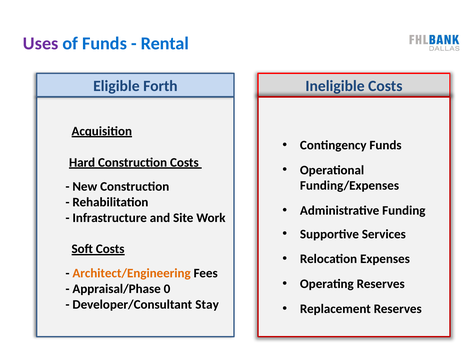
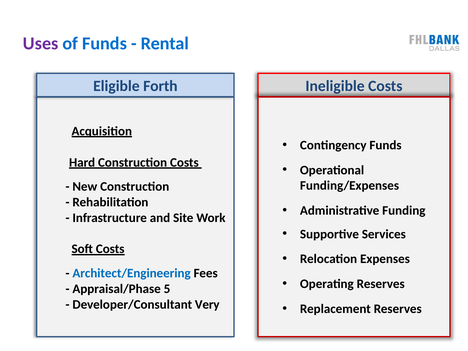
Architect/Engineering colour: orange -> blue (132, 273)
0: 0 -> 5 (167, 289)
Stay: Stay -> Very (207, 304)
